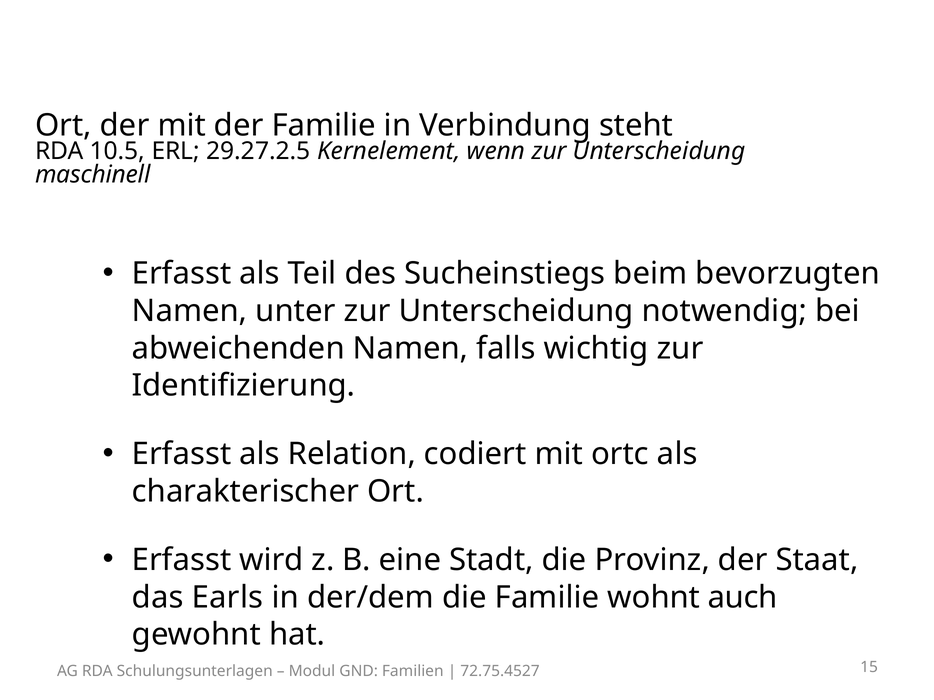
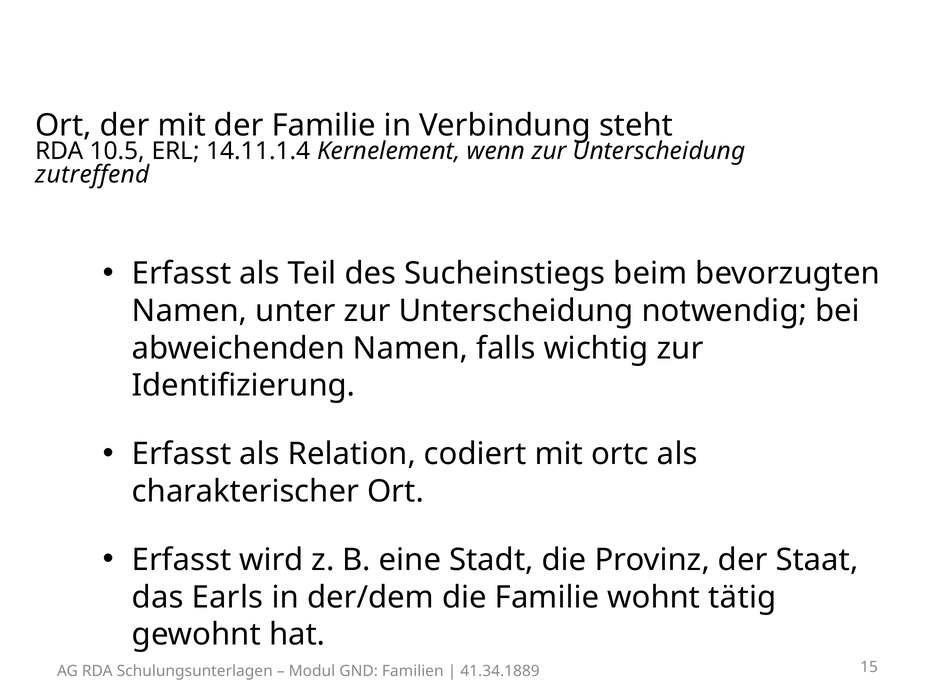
29.27.2.5: 29.27.2.5 -> 14.11.1.4 (258, 151)
maschinell: maschinell -> zutreffend (92, 175)
auch: auch -> tätig (742, 598)
72.75.4527: 72.75.4527 -> 41.34.1889 (500, 672)
